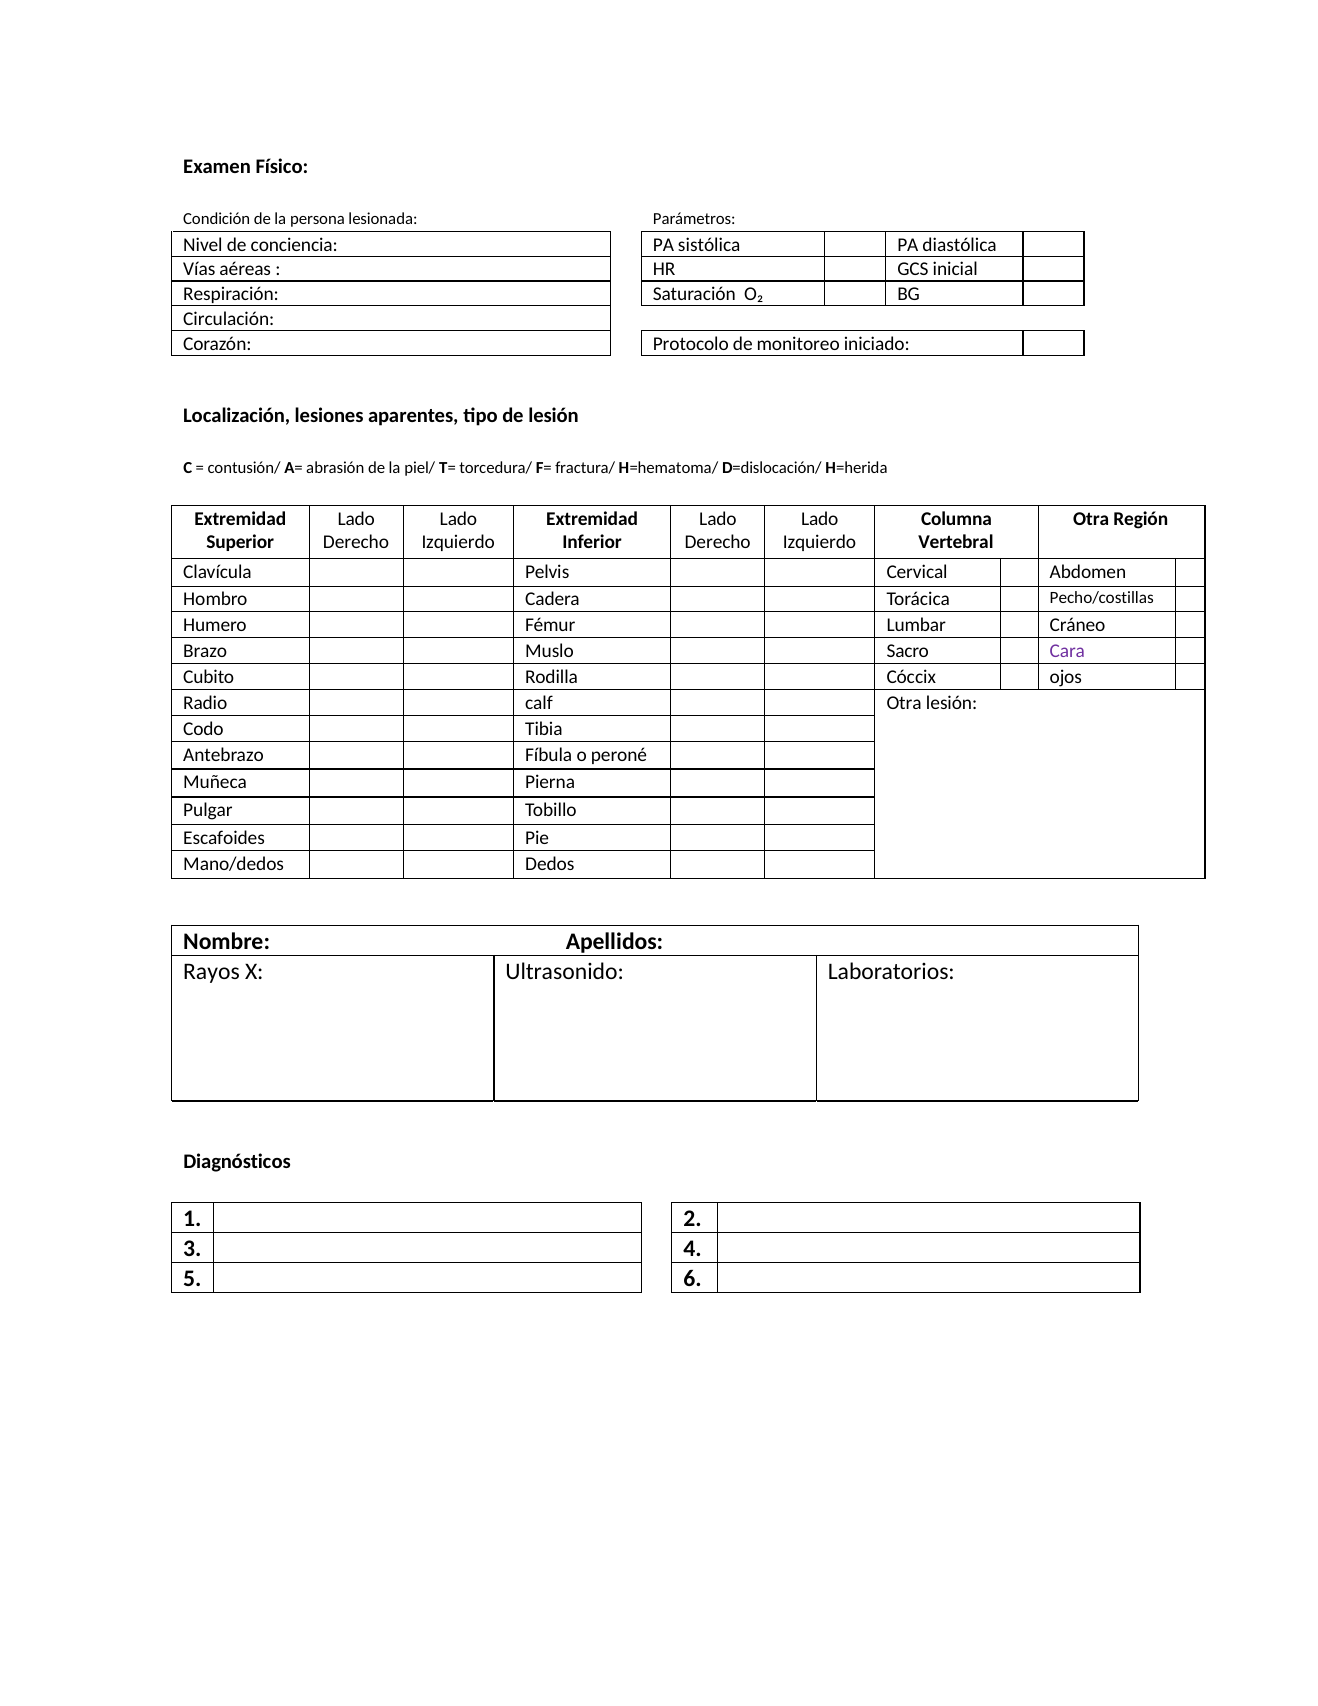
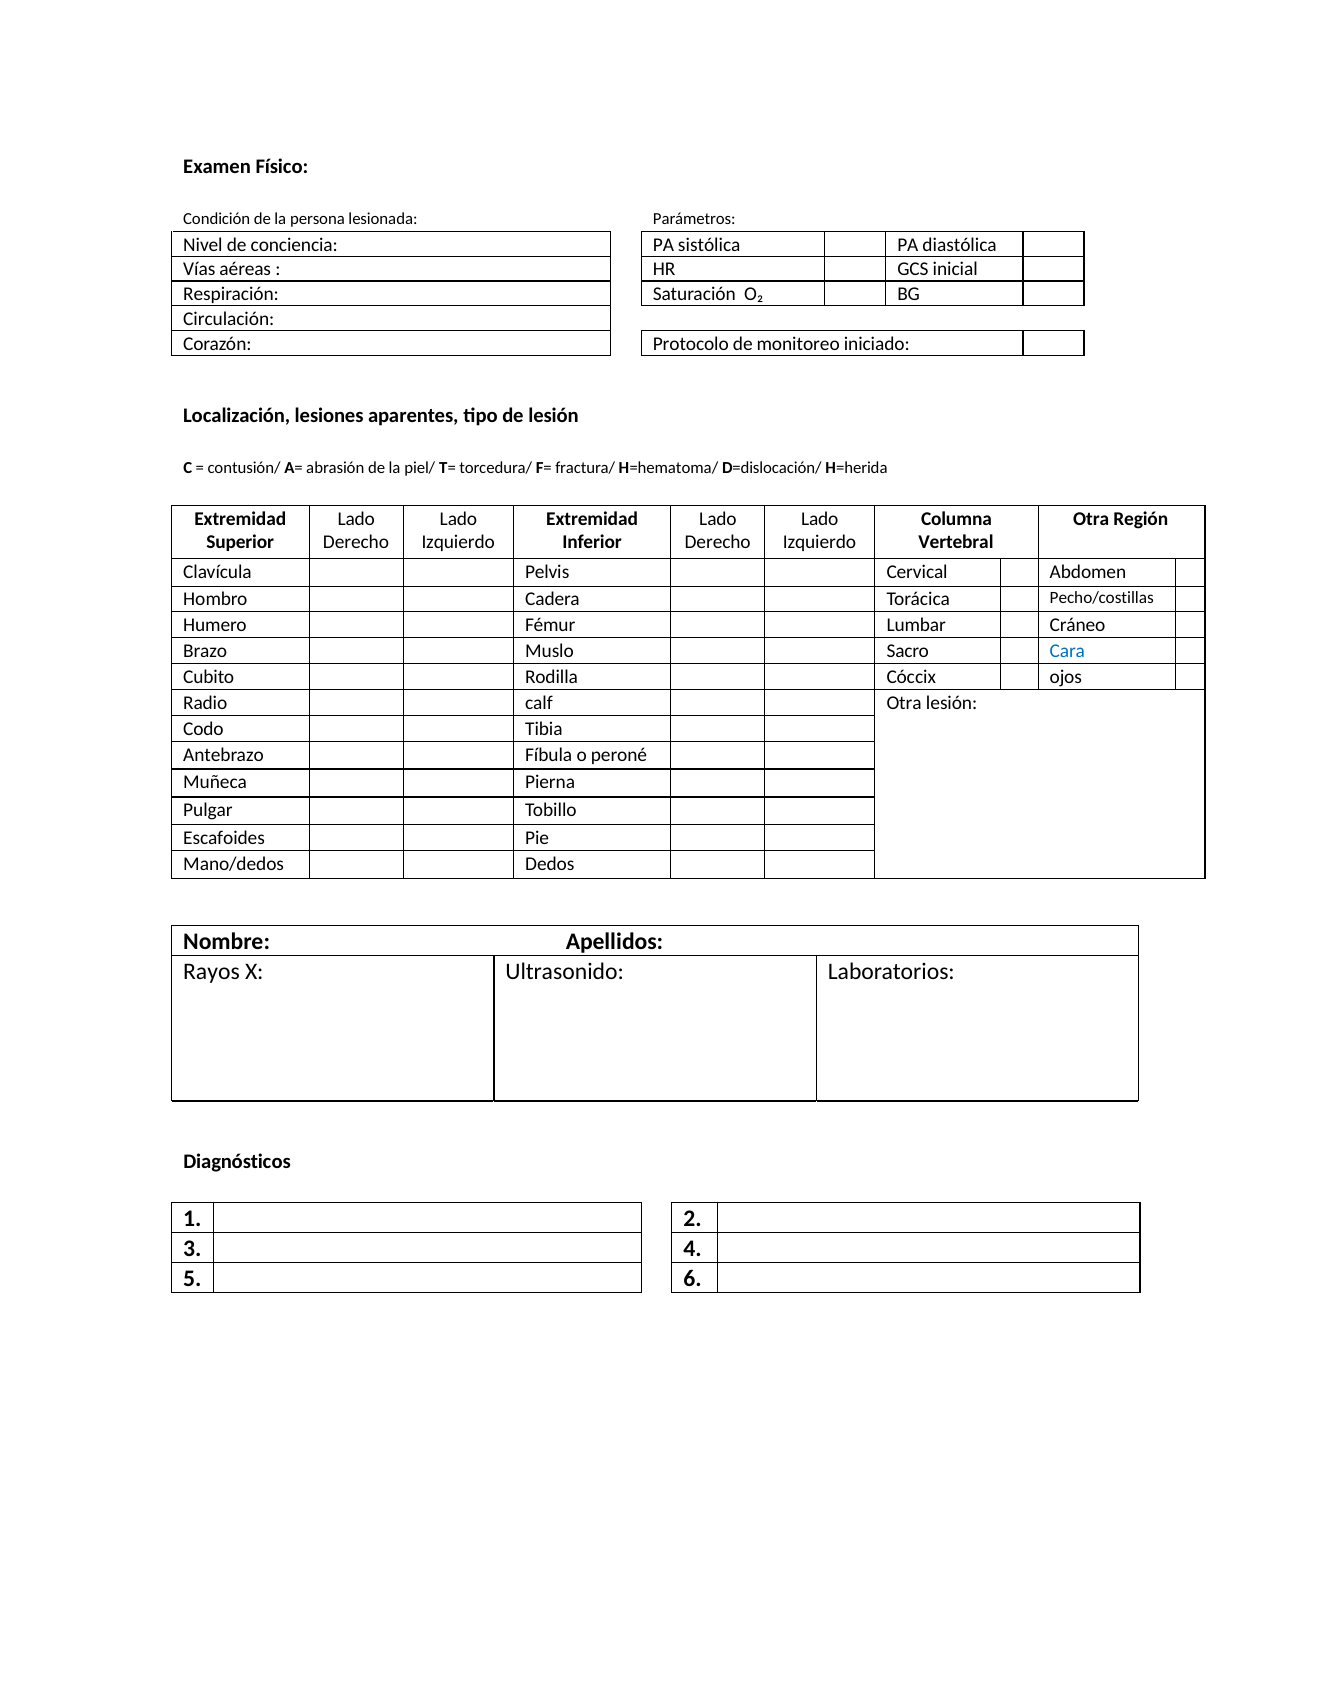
Cara colour: purple -> blue (1067, 651)
